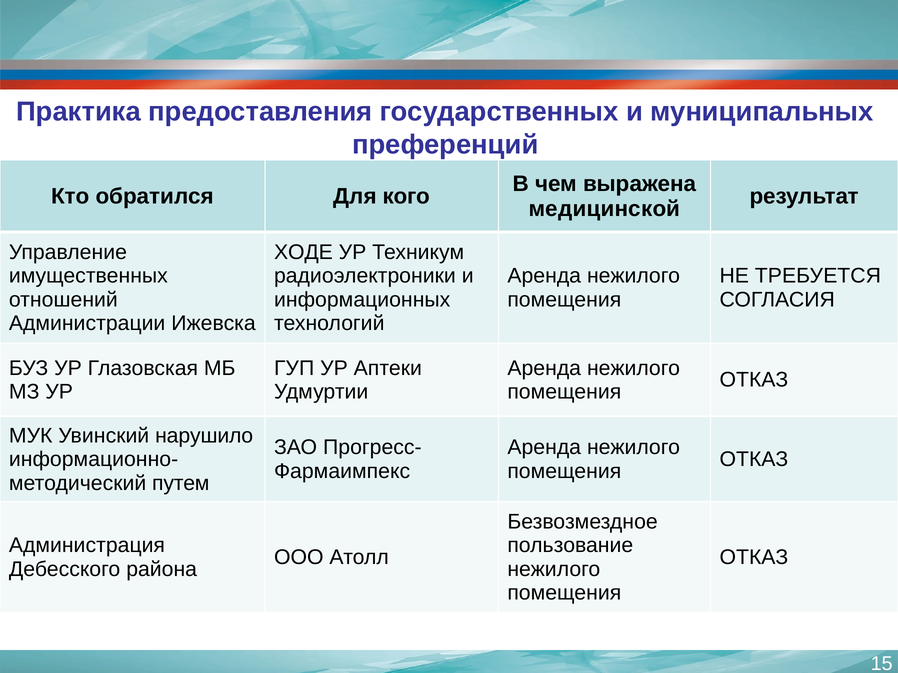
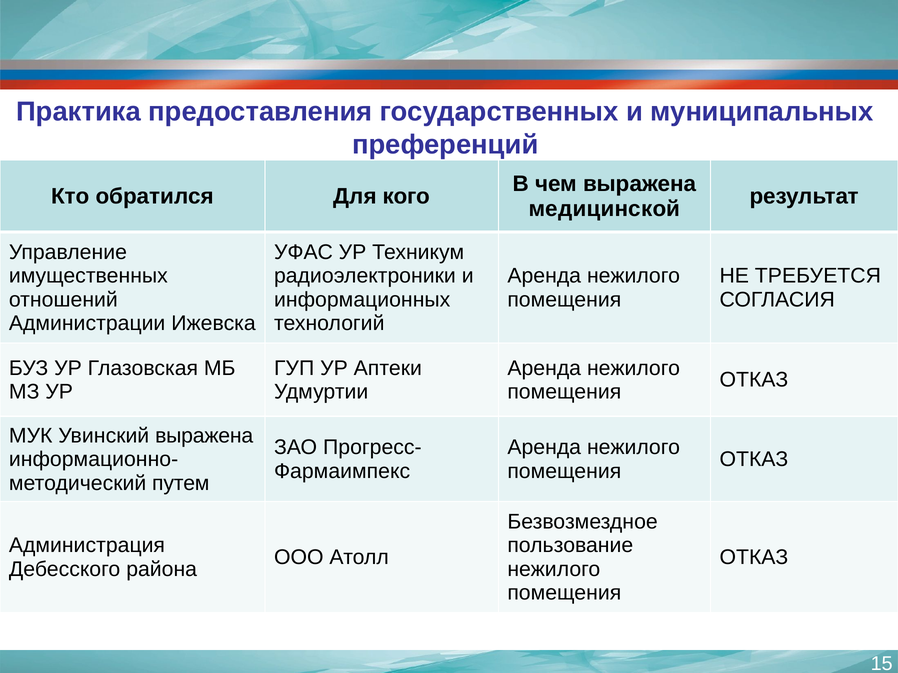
ХОДЕ: ХОДЕ -> УФАС (303, 252)
Увинский нарушило: нарушило -> выражена (204, 436)
